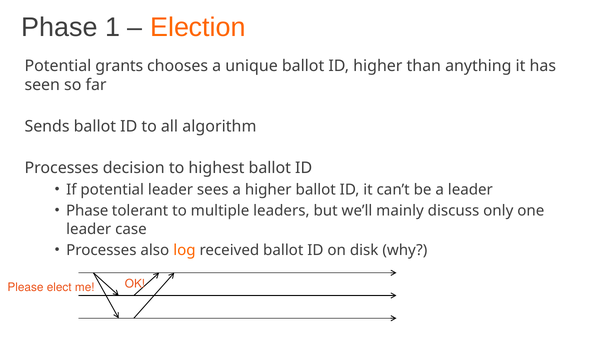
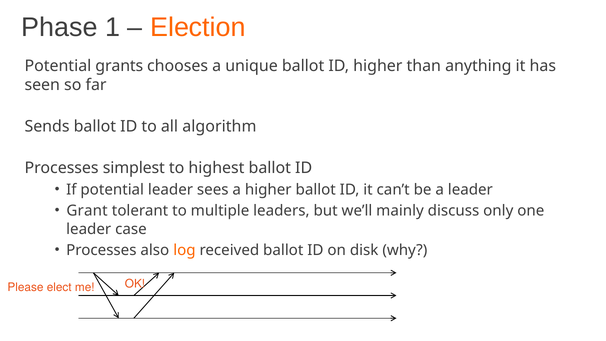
decision: decision -> simplest (134, 168)
Phase: Phase -> Grant (87, 211)
